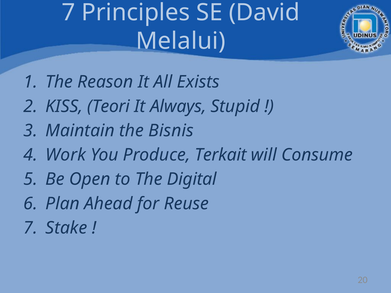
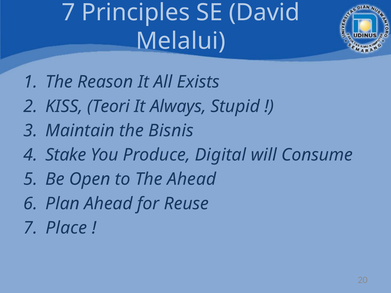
Work: Work -> Stake (66, 155)
Terkait: Terkait -> Digital (220, 155)
The Digital: Digital -> Ahead (192, 179)
Stake: Stake -> Place (66, 228)
